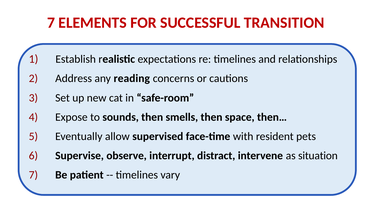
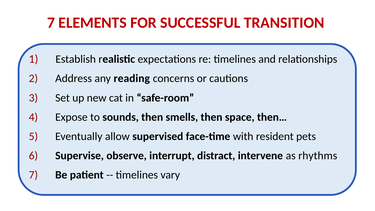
situation: situation -> rhythms (318, 156)
